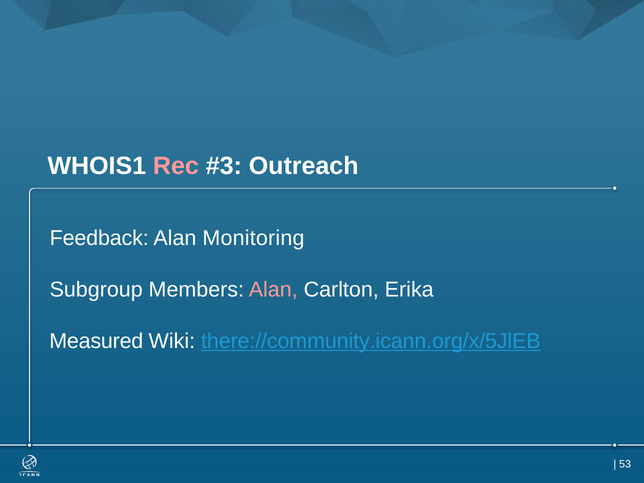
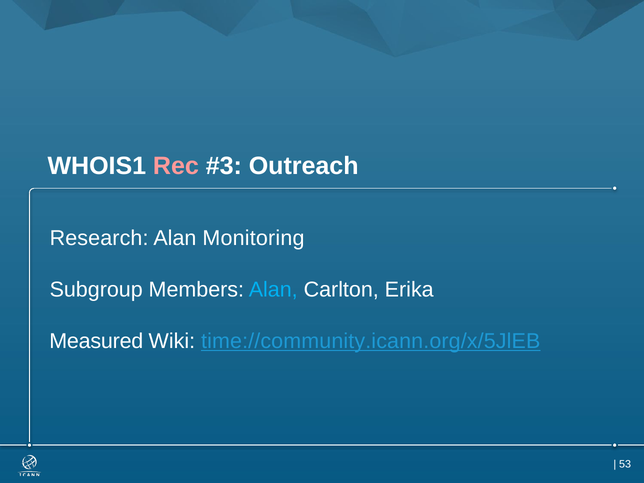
Feedback: Feedback -> Research (99, 238)
Alan colour: pink -> light blue (273, 290)
there://community.icann.org/x/5JlEB: there://community.icann.org/x/5JlEB -> time://community.icann.org/x/5JlEB (371, 341)
